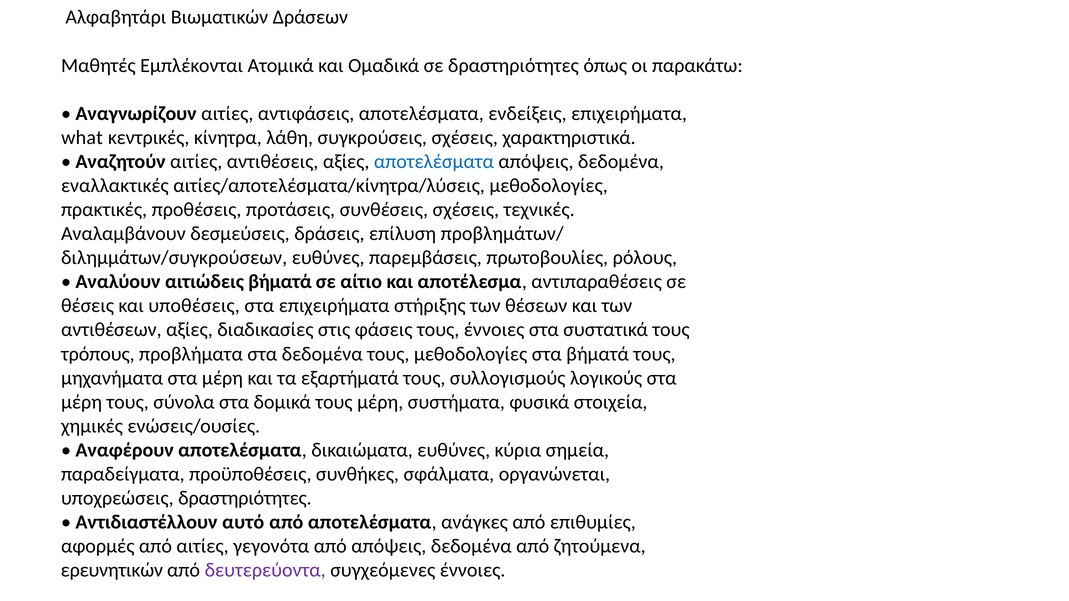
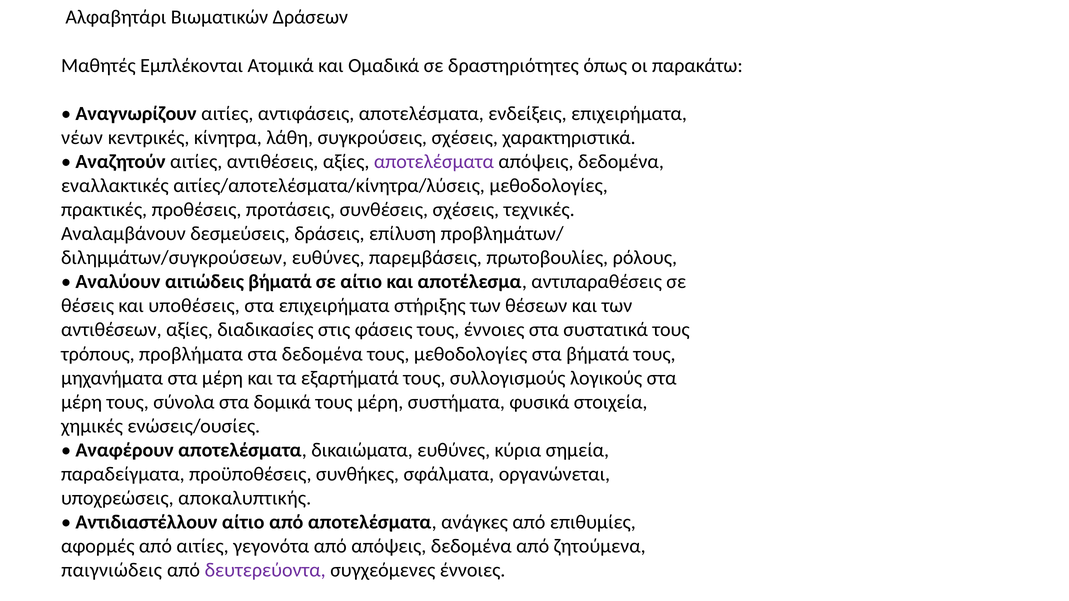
what: what -> νέων (82, 138)
αποτελέσματα colour: blue -> purple (434, 162)
υποχρεώσεις δραστηριότητες: δραστηριότητες -> αποκαλυπτικής (245, 498)
Αντιδιαστέλλουν αυτό: αυτό -> αίτιο (243, 522)
ερευνητικών: ερευνητικών -> παιγνιώδεις (112, 571)
